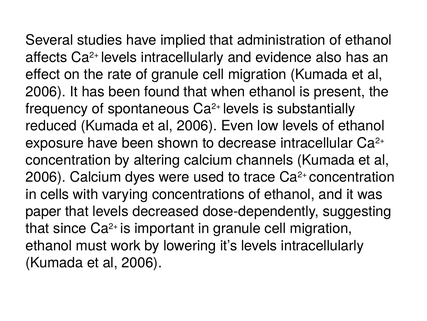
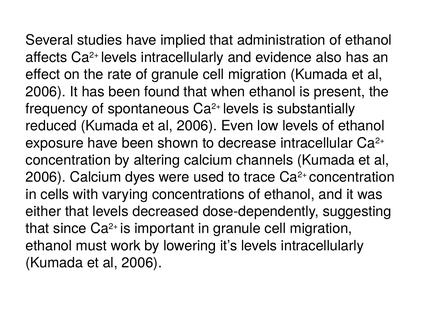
paper: paper -> either (43, 211)
